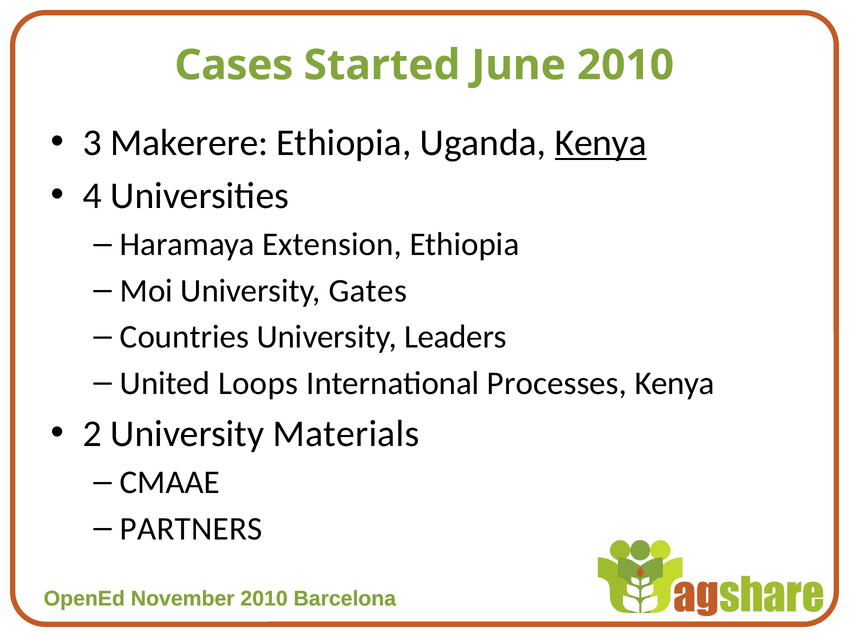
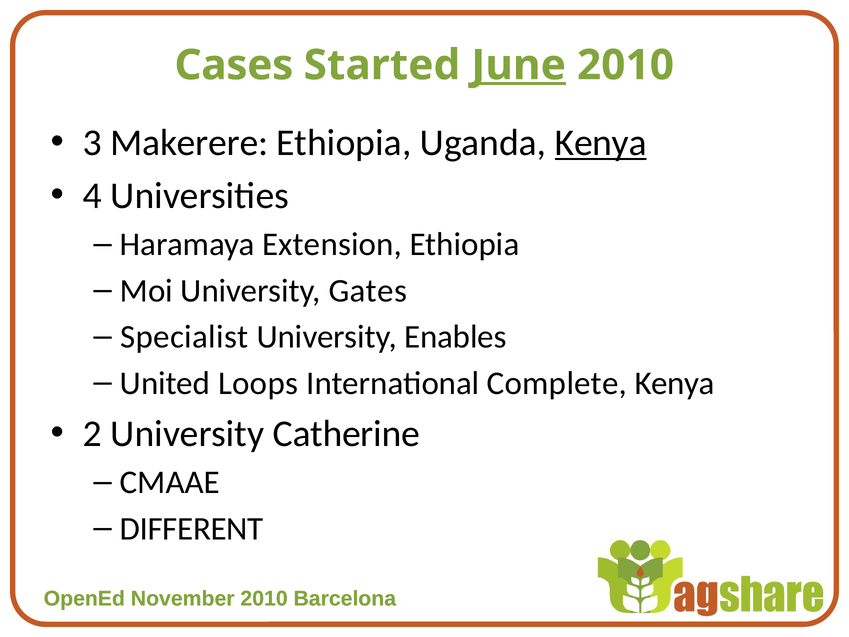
June underline: none -> present (519, 65)
Countries: Countries -> Specialist (184, 337)
Leaders: Leaders -> Enables (455, 337)
Processes: Processes -> Complete (557, 383)
Materials: Materials -> Catherine (346, 433)
PARTNERS: PARTNERS -> DIFFERENT (192, 528)
